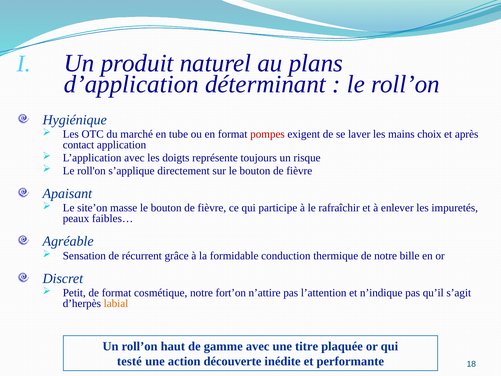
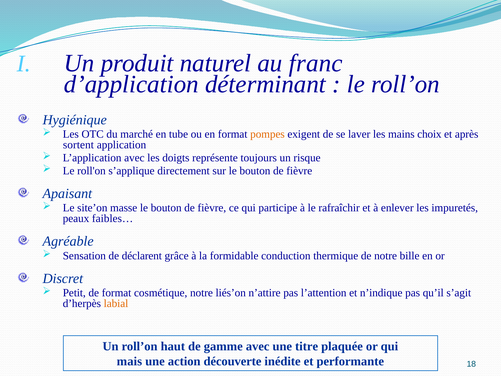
plans: plans -> franc (316, 63)
pompes colour: red -> orange (267, 134)
contact: contact -> sortent (78, 145)
récurrent: récurrent -> déclarent (142, 256)
fort’on: fort’on -> liés’on (231, 293)
testé: testé -> mais (129, 361)
